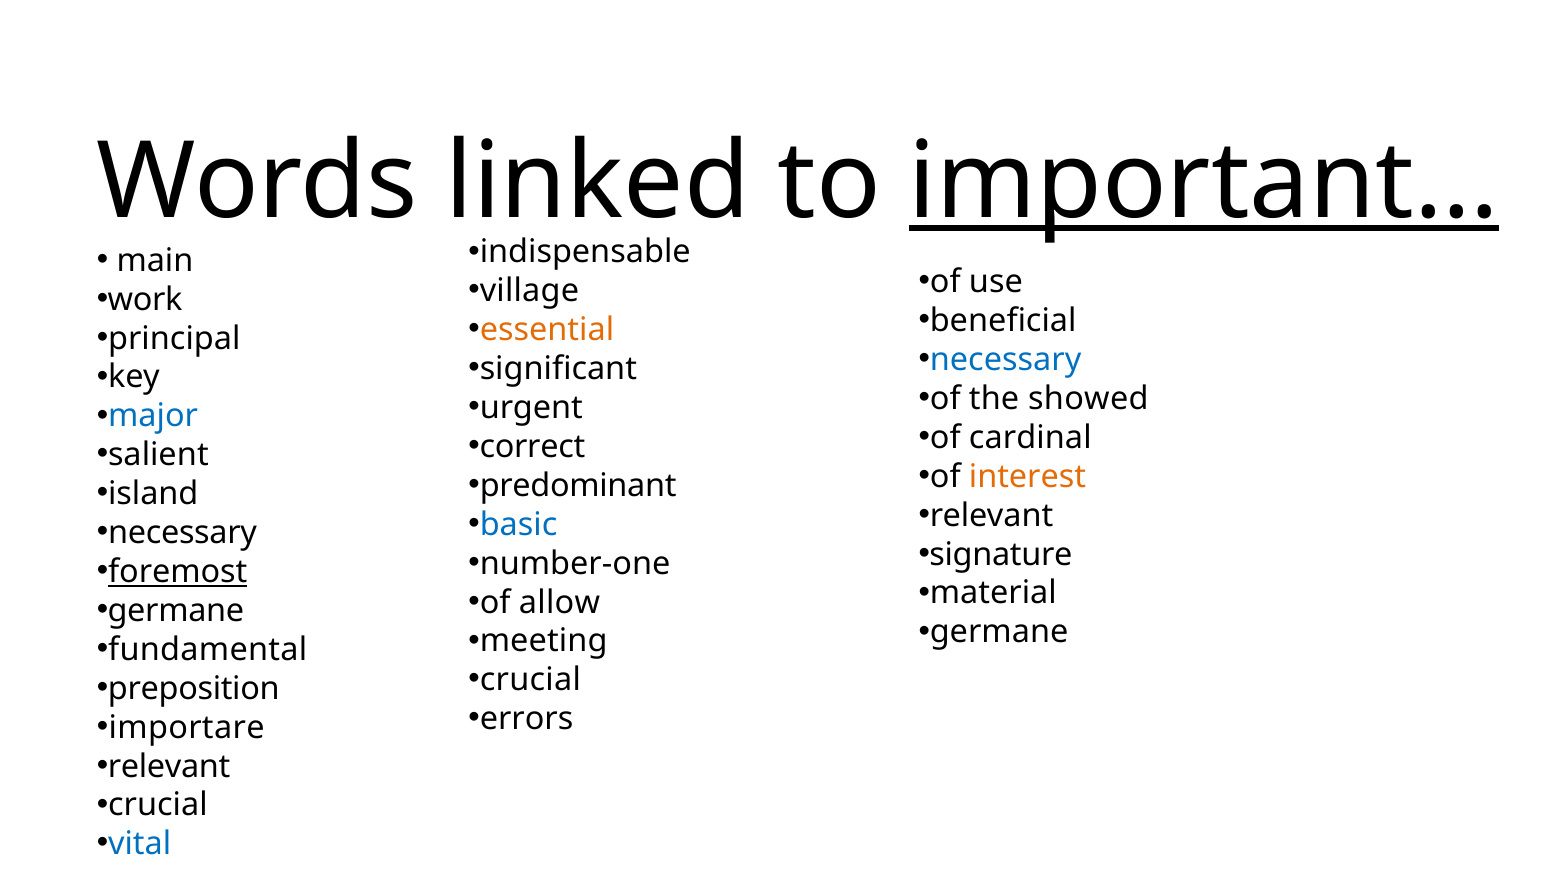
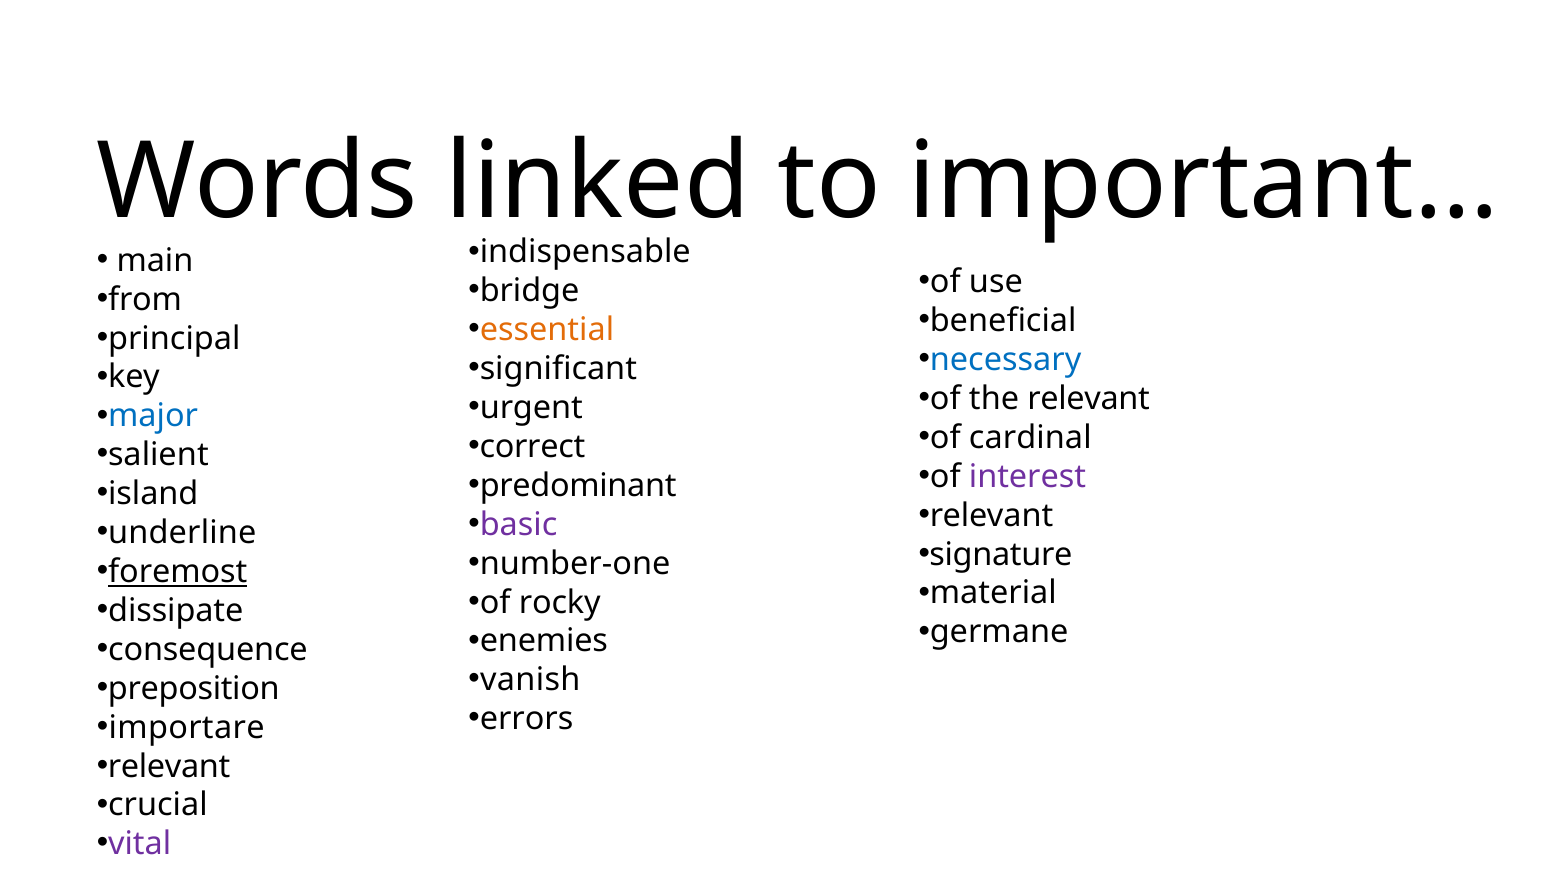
important… underline: present -> none (1204, 182)
village: village -> bridge (530, 291)
work: work -> from (145, 300)
the showed: showed -> relevant (1089, 399)
interest colour: orange -> purple (1027, 477)
basic colour: blue -> purple (519, 525)
necessary: necessary -> underline (182, 533)
allow: allow -> rocky (560, 602)
germane: germane -> dissipate (176, 611)
meeting: meeting -> enemies (544, 641)
fundamental: fundamental -> consequence (208, 650)
crucial: crucial -> vanish (530, 680)
vital colour: blue -> purple (140, 844)
